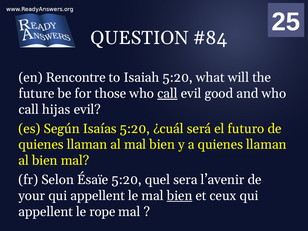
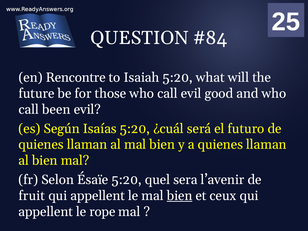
call underline: present -> none (167, 94)
hijas: hijas -> been (56, 109)
your: your -> fruit (32, 196)
